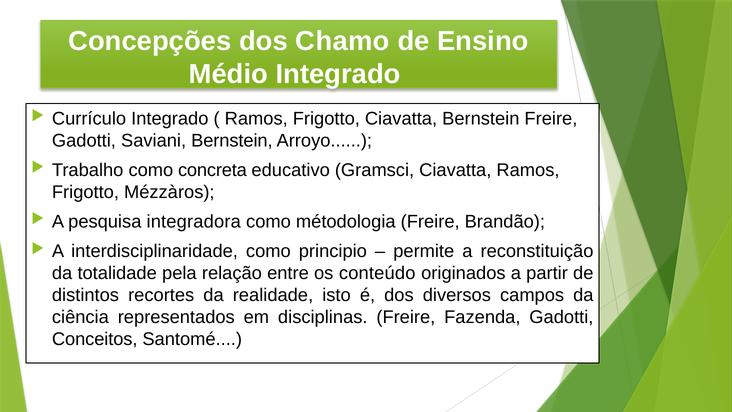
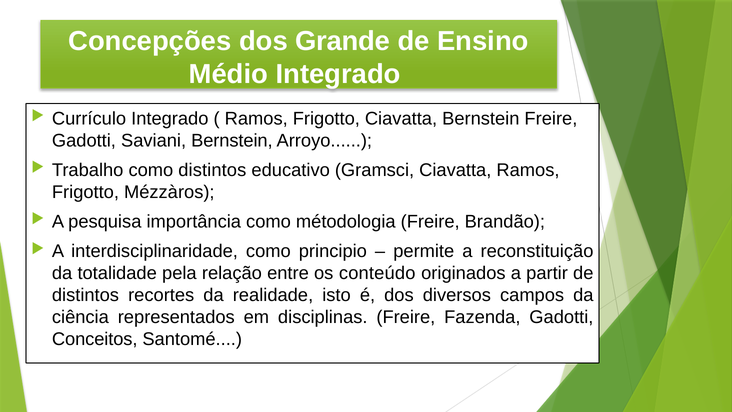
Chamo: Chamo -> Grande (343, 41)
como concreta: concreta -> distintos (212, 170)
integradora: integradora -> importância (194, 222)
